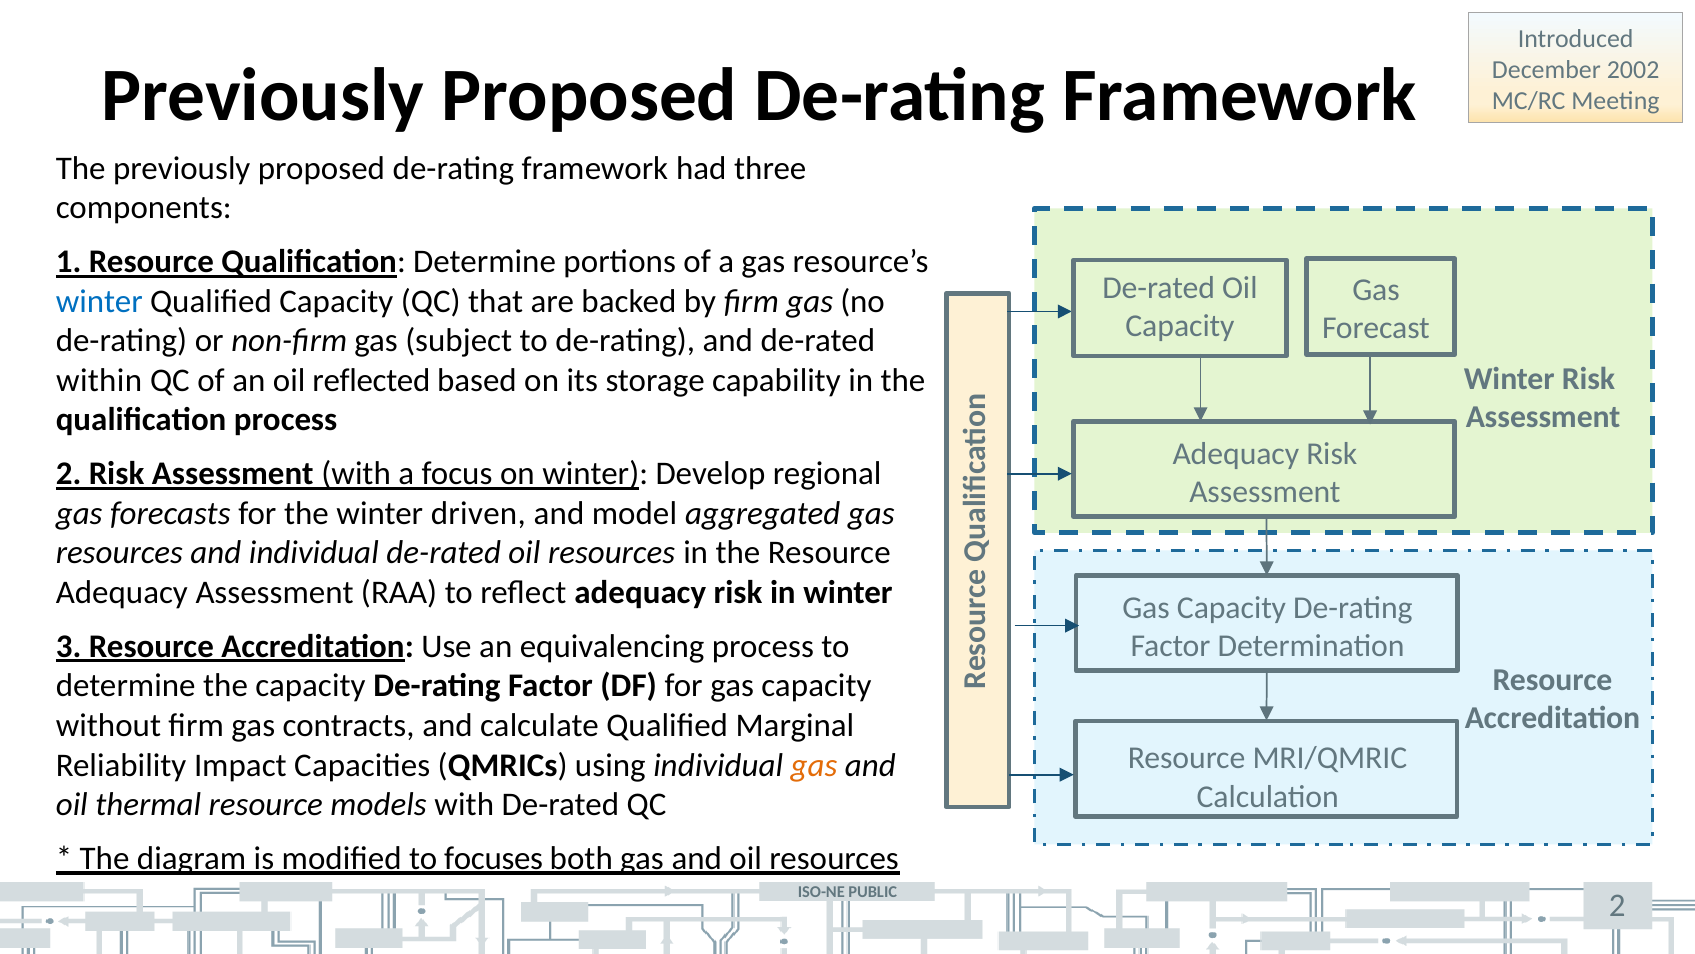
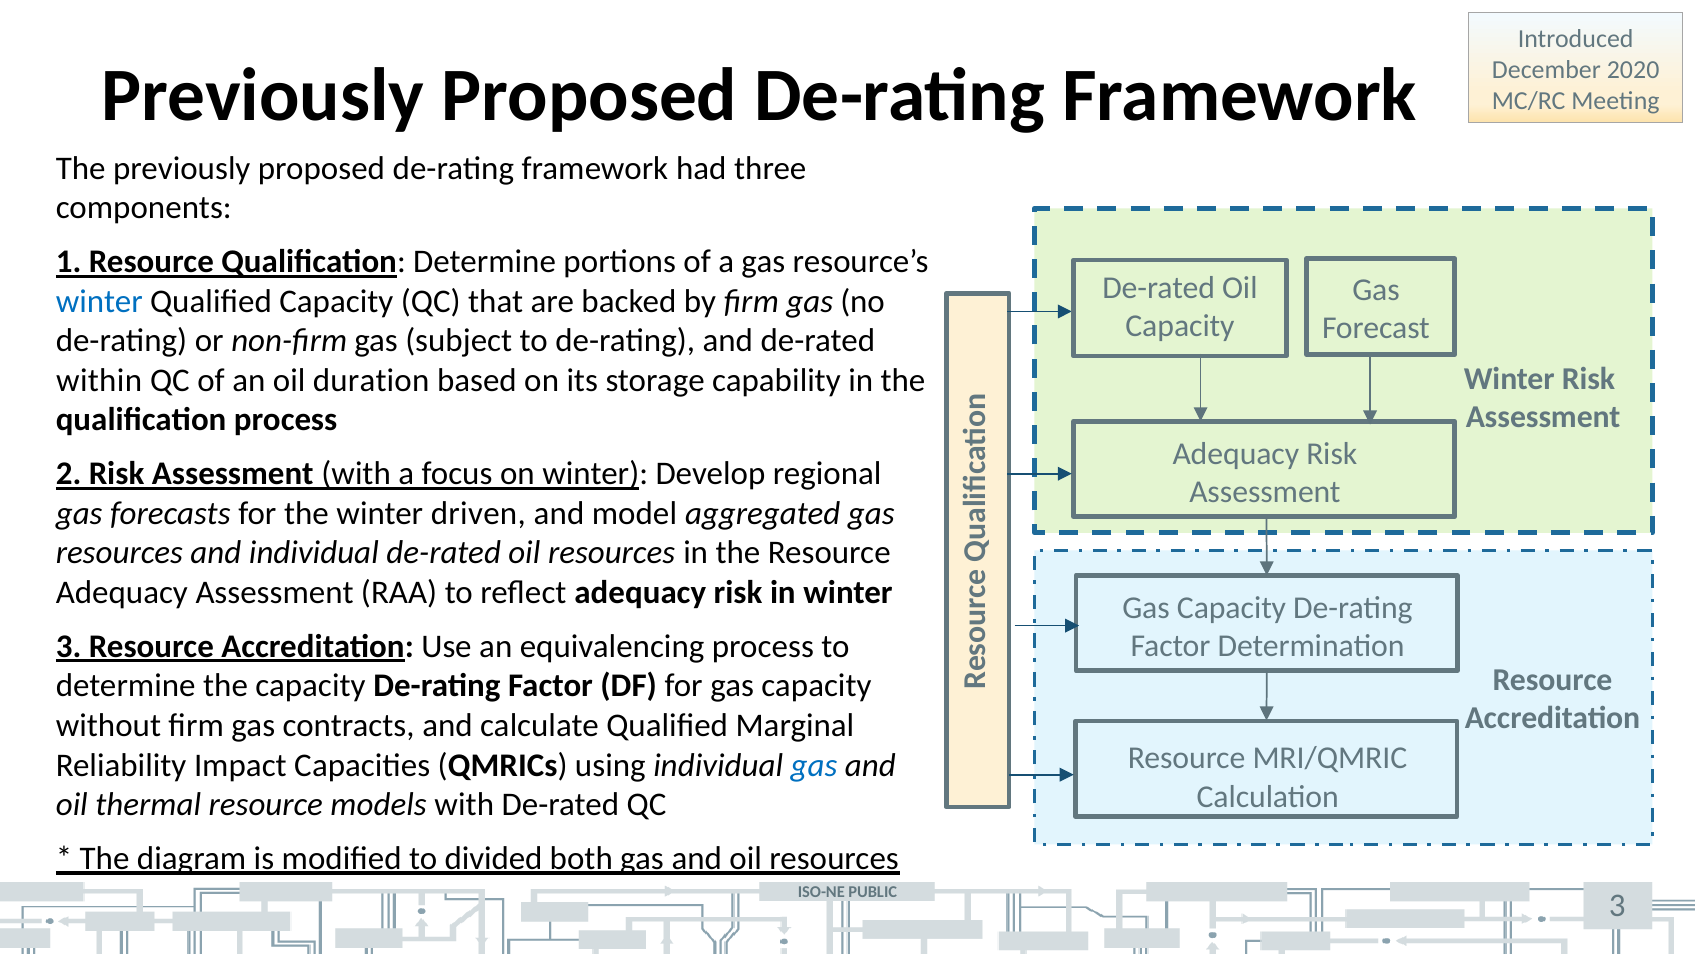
2002: 2002 -> 2020 (1633, 70)
reflected: reflected -> duration (371, 380)
gas colour: orange -> blue (814, 765)
focuses: focuses -> divided (494, 858)
2: 2 -> 3 (1617, 905)
